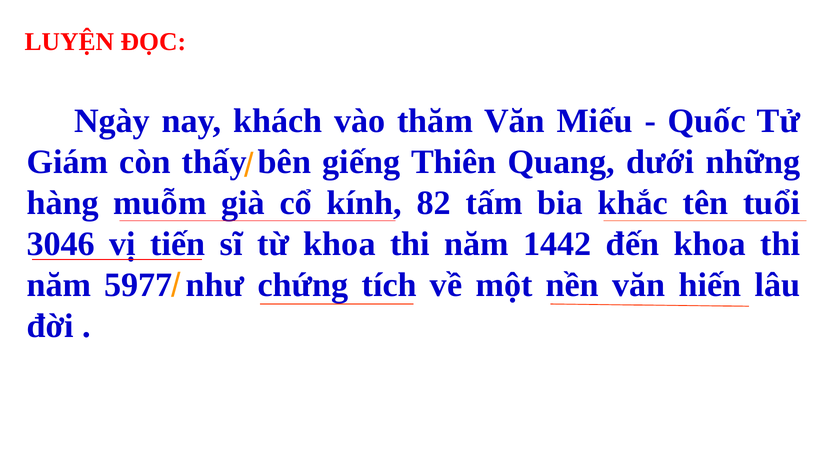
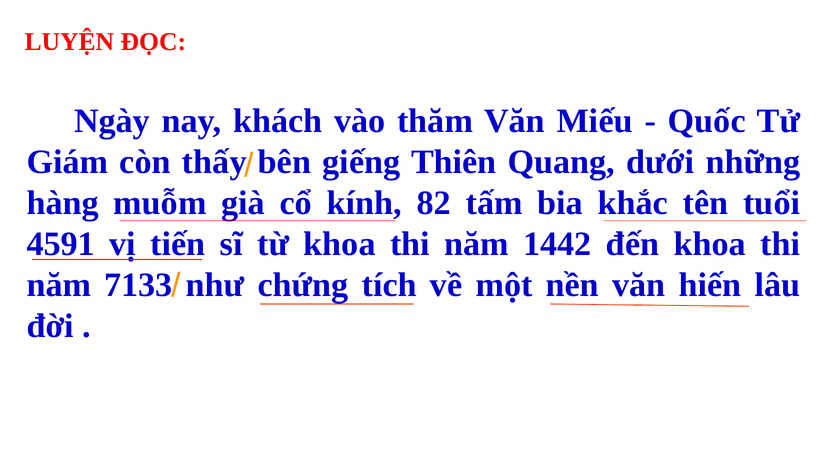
3046: 3046 -> 4591 (61, 244)
5977: 5977 -> 7133 (138, 285)
